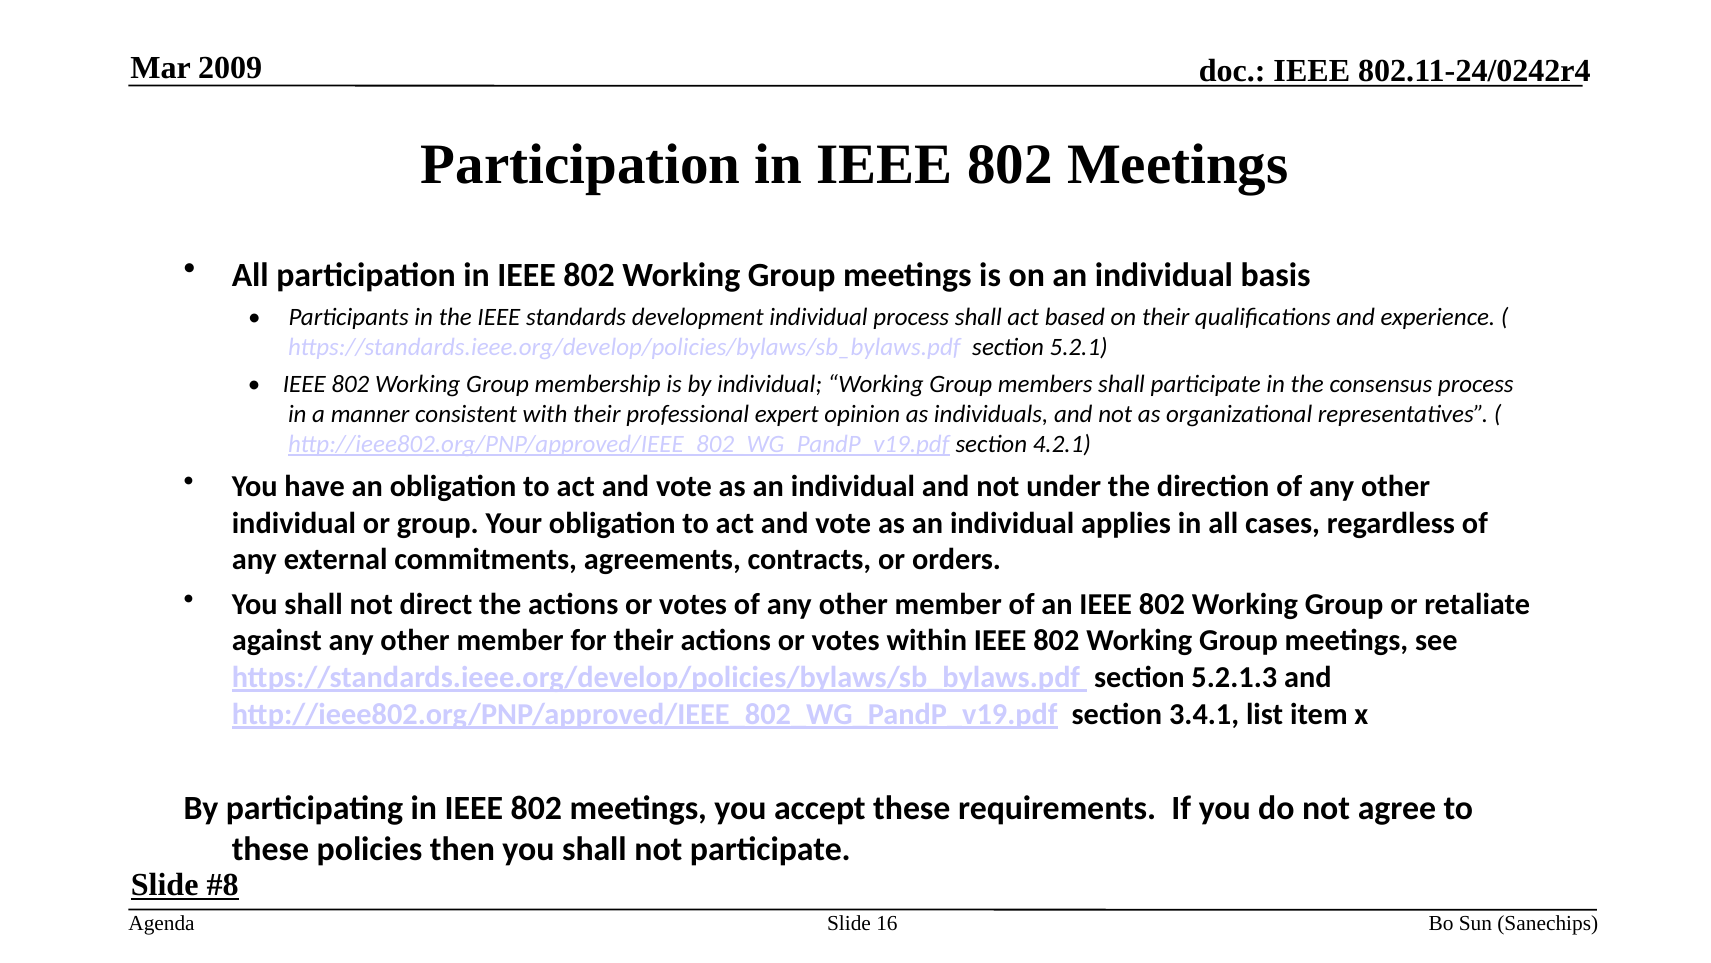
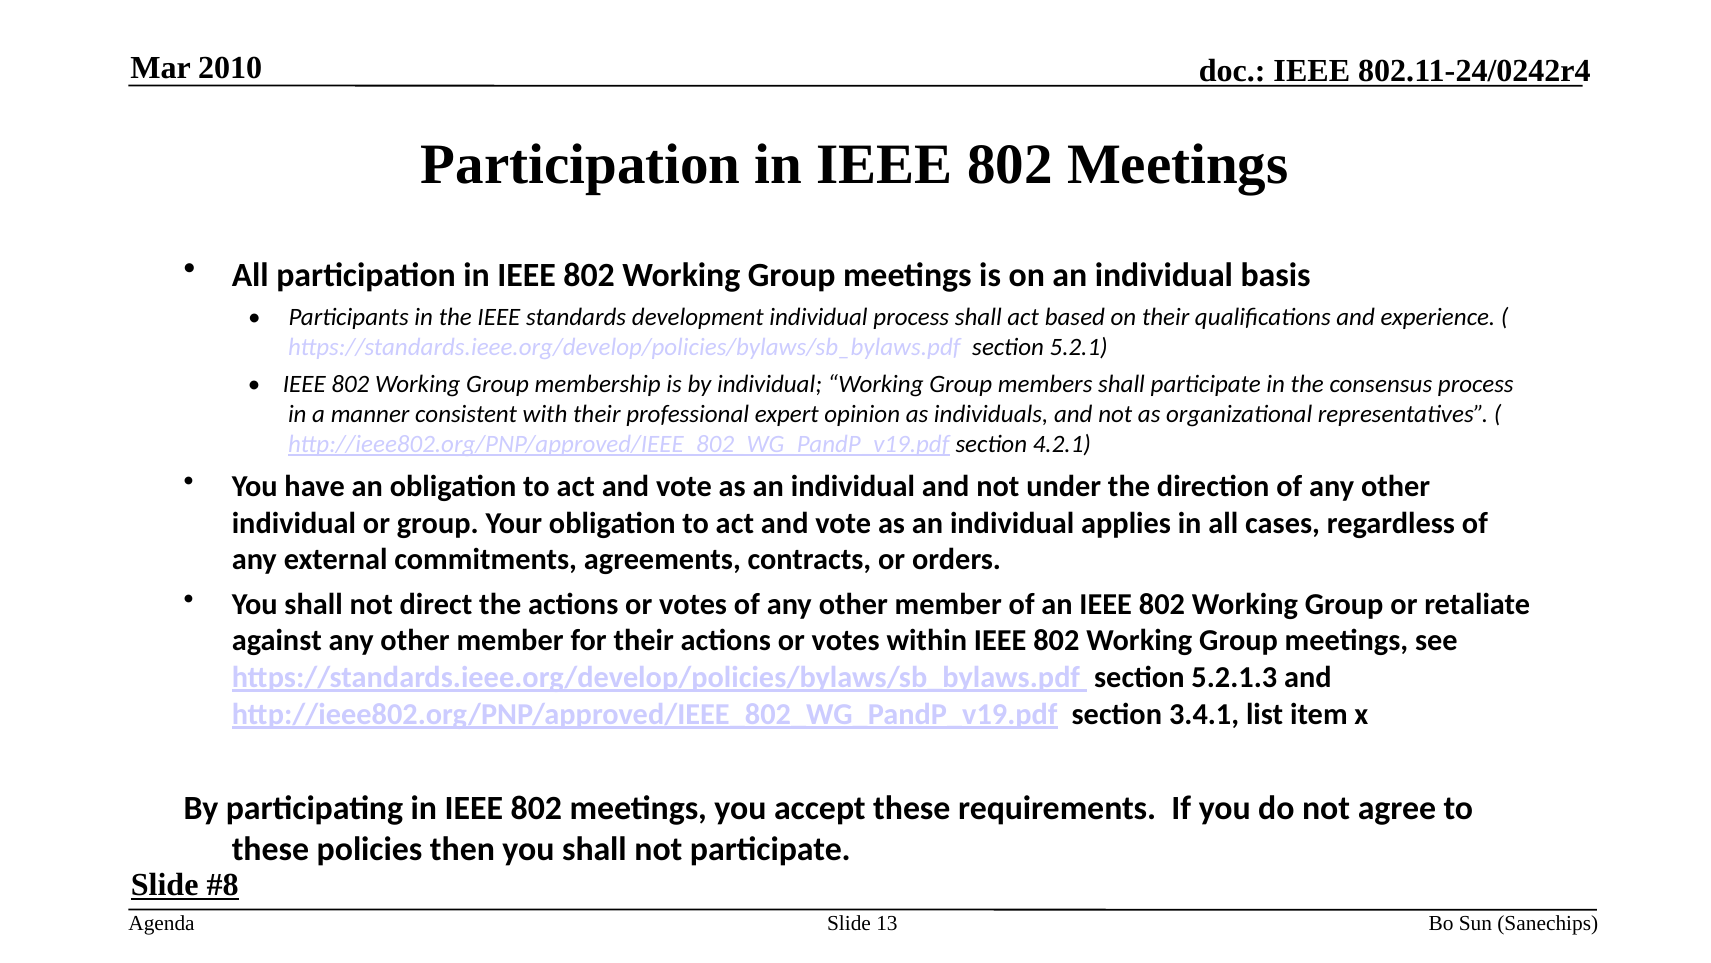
2009: 2009 -> 2010 (230, 68)
16: 16 -> 13 (887, 923)
